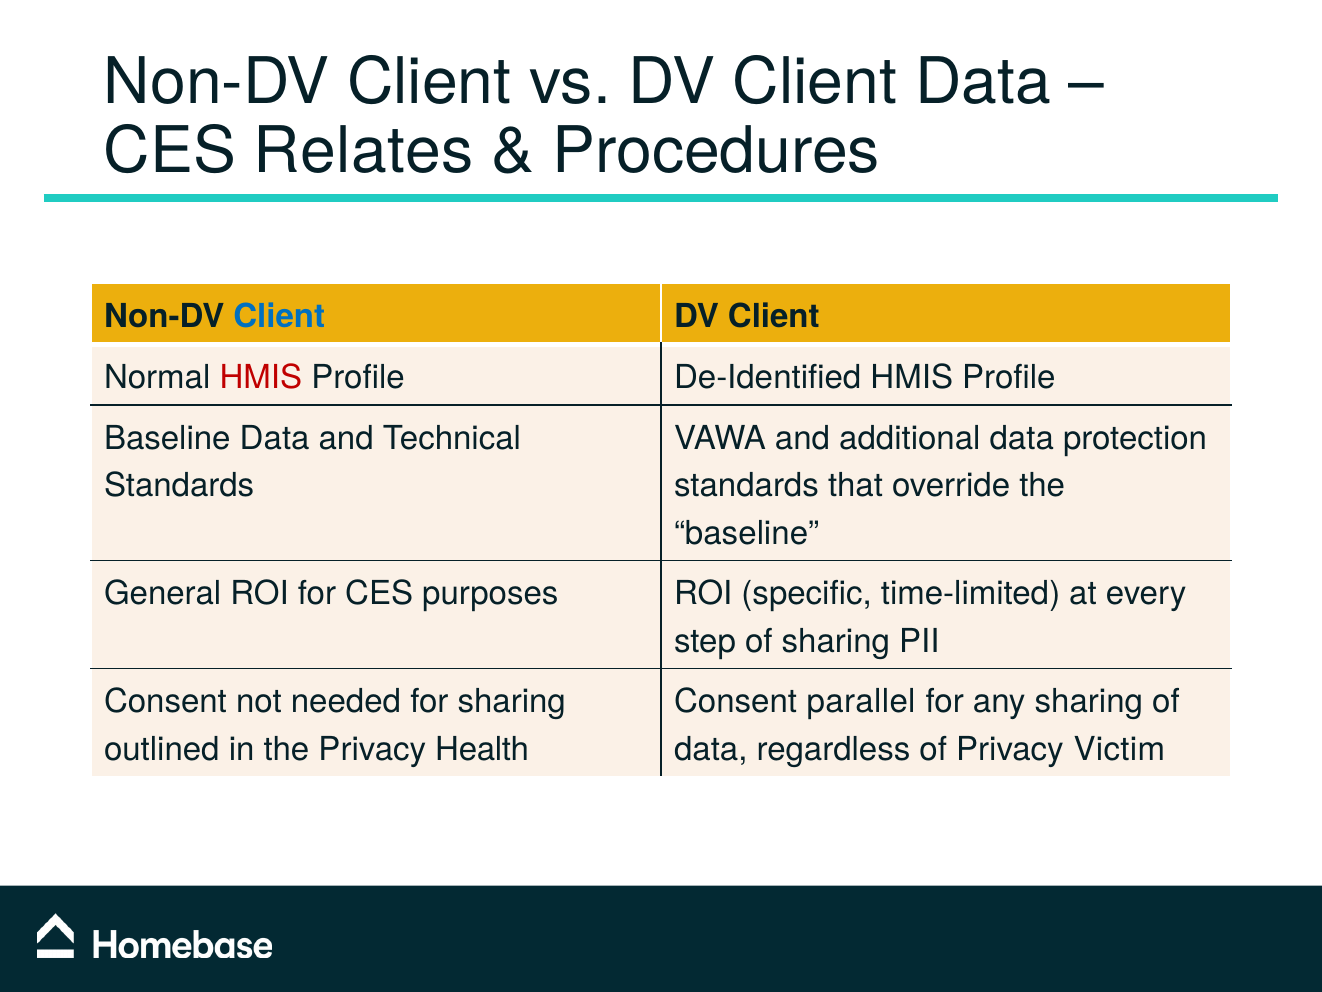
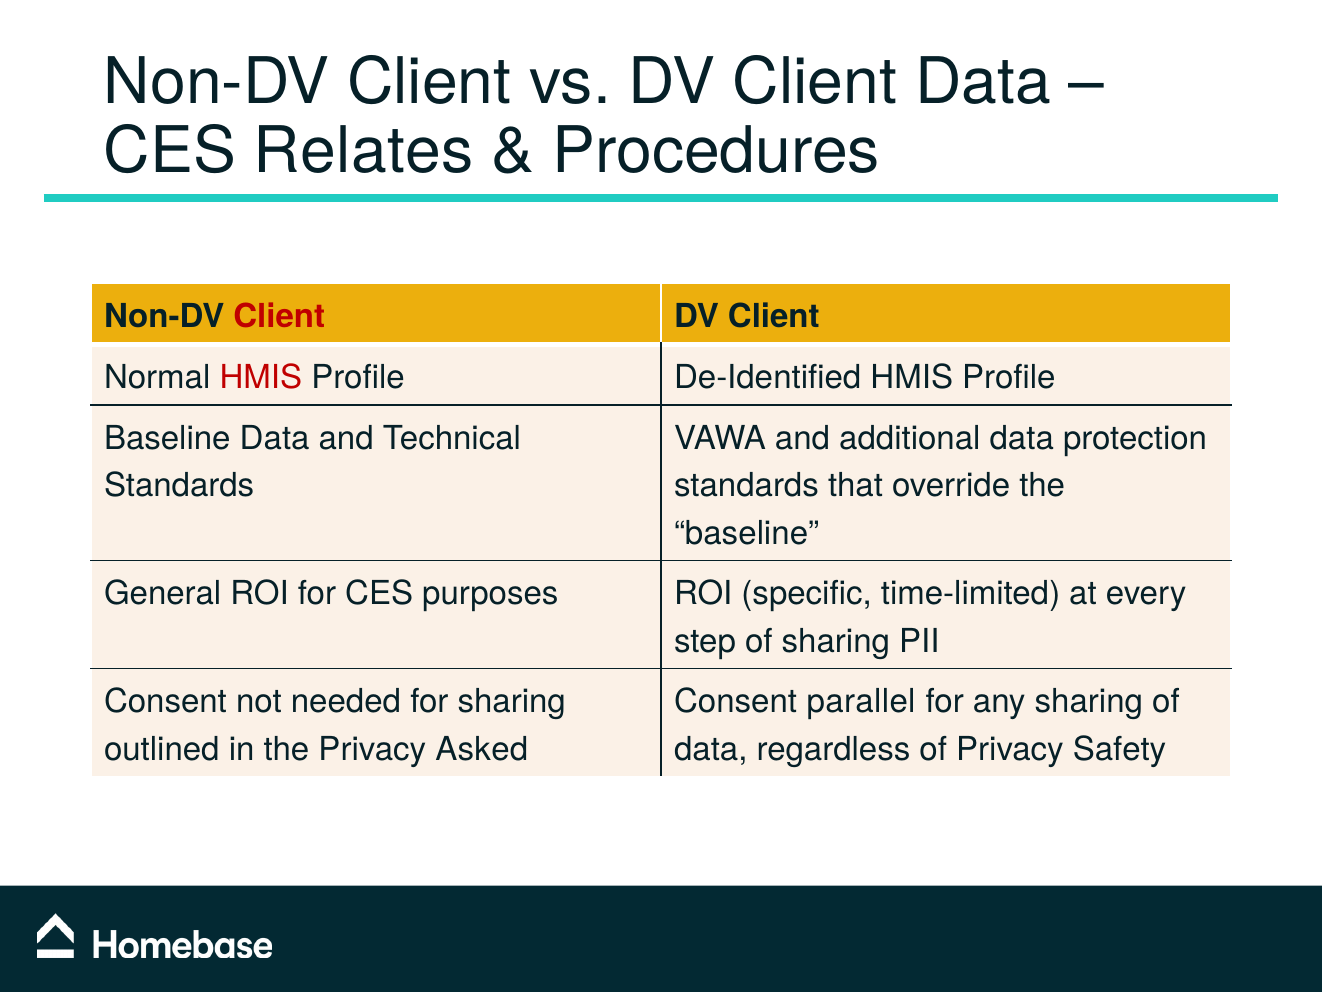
Client colour: blue -> red (279, 316)
Health: Health -> Asked (482, 749)
Victim: Victim -> Safety (1120, 749)
